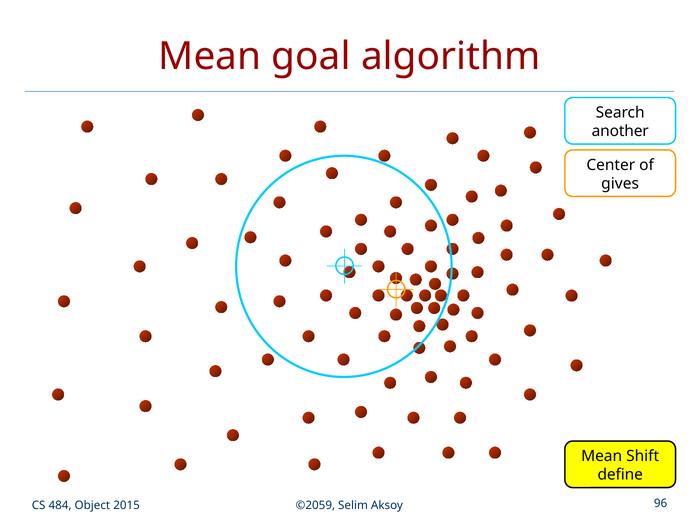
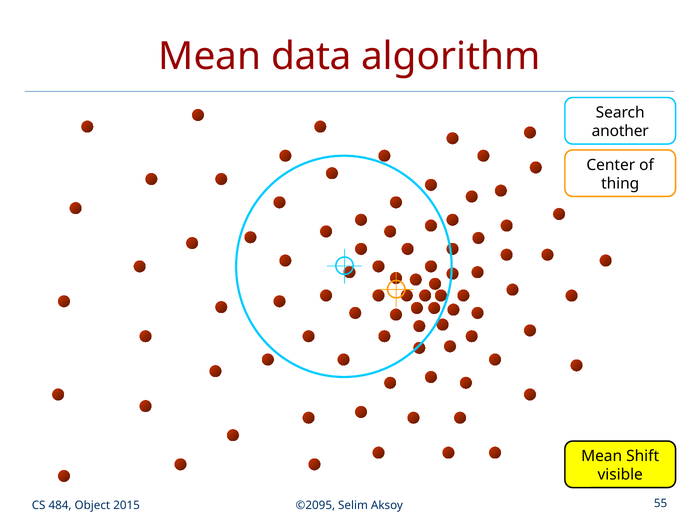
goal: goal -> data (311, 56)
gives: gives -> thing (620, 184)
define: define -> visible (620, 475)
©2059: ©2059 -> ©2095 (315, 506)
96: 96 -> 55 (661, 504)
